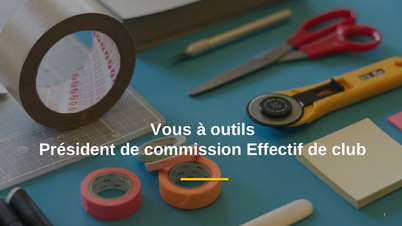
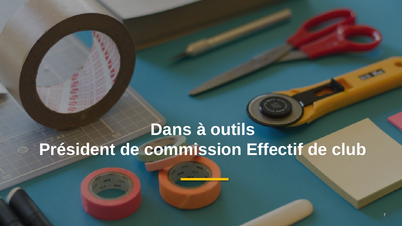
Vous: Vous -> Dans (171, 130)
